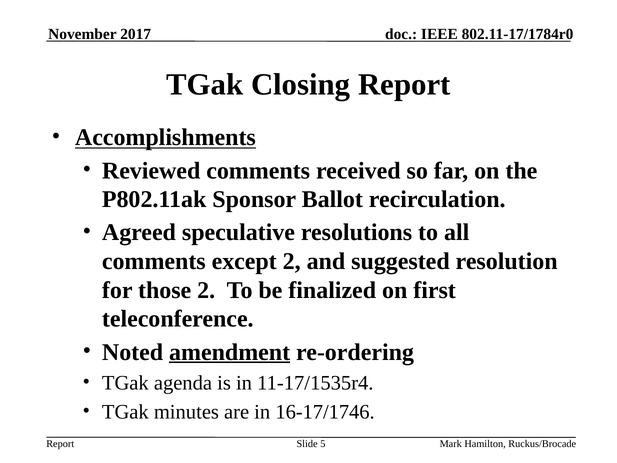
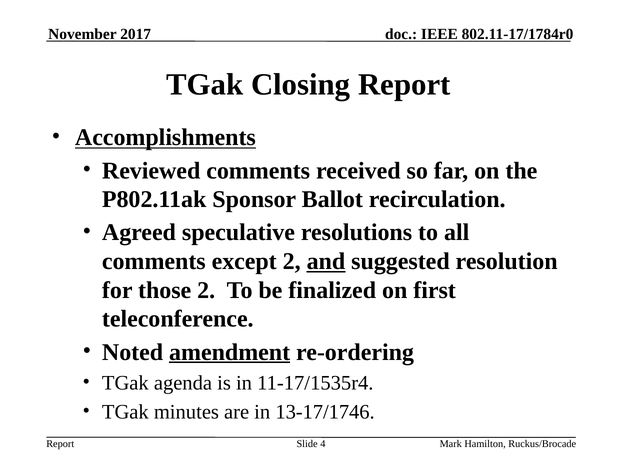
and underline: none -> present (326, 261)
16-17/1746: 16-17/1746 -> 13-17/1746 (325, 412)
5: 5 -> 4 (323, 444)
